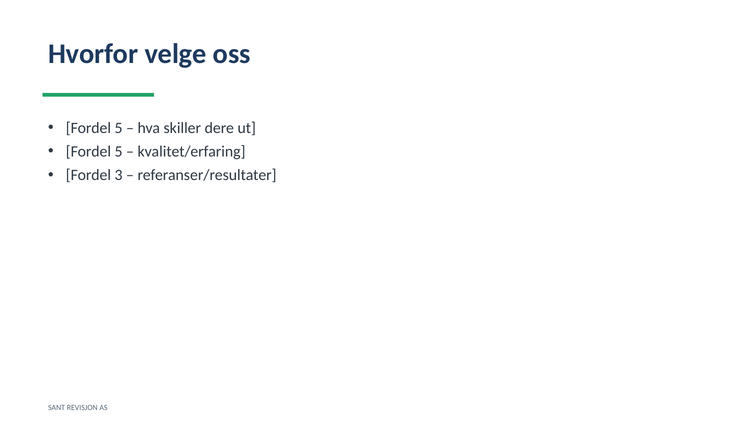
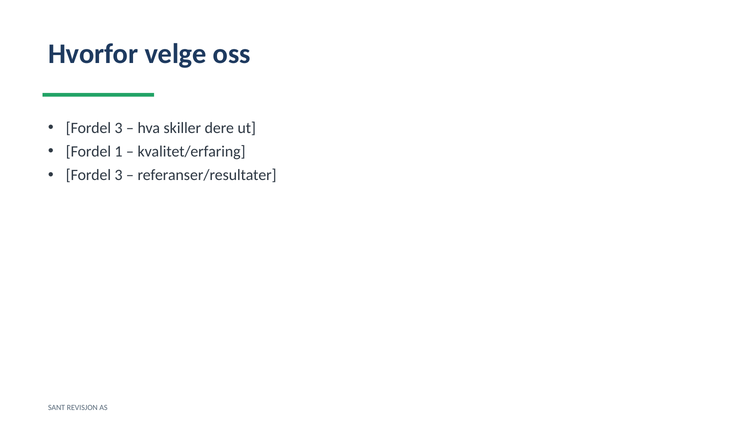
5: 5 -> 3 (119, 128)
5: 5 -> 1 (119, 152)
